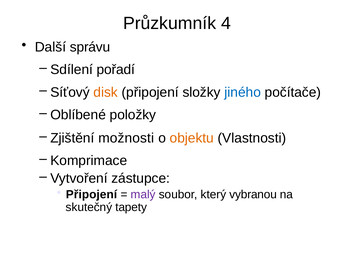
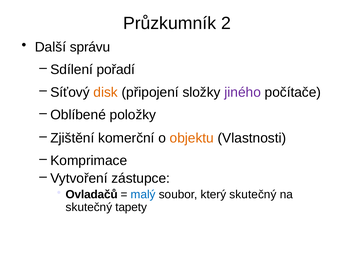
4: 4 -> 2 (226, 23)
jiného colour: blue -> purple (243, 92)
možnosti: možnosti -> komerční (126, 138)
Připojení: Připojení -> Ovladačů (92, 194)
malý colour: purple -> blue (143, 194)
který vybranou: vybranou -> skutečný (253, 194)
